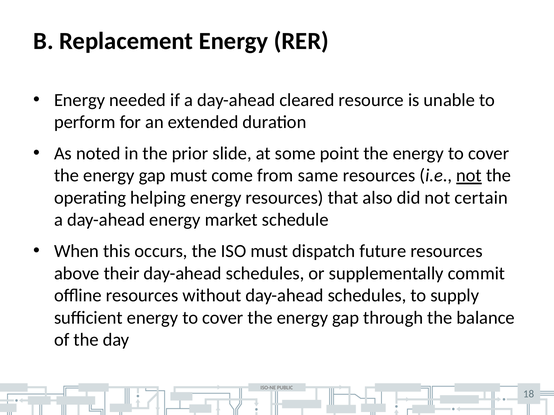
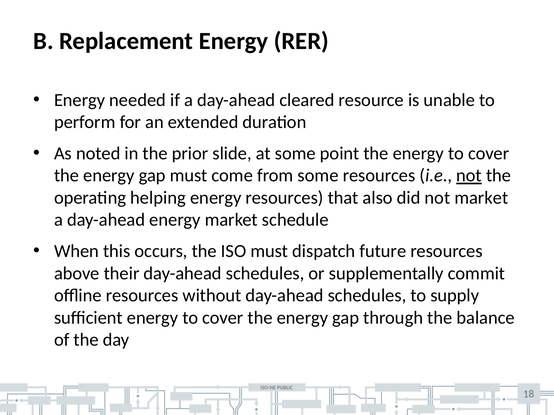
from same: same -> some (318, 176)
not certain: certain -> market (481, 198)
